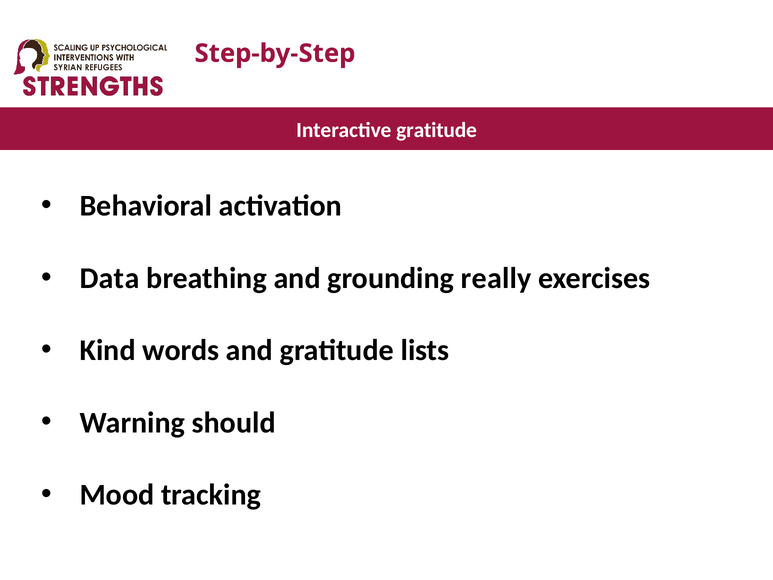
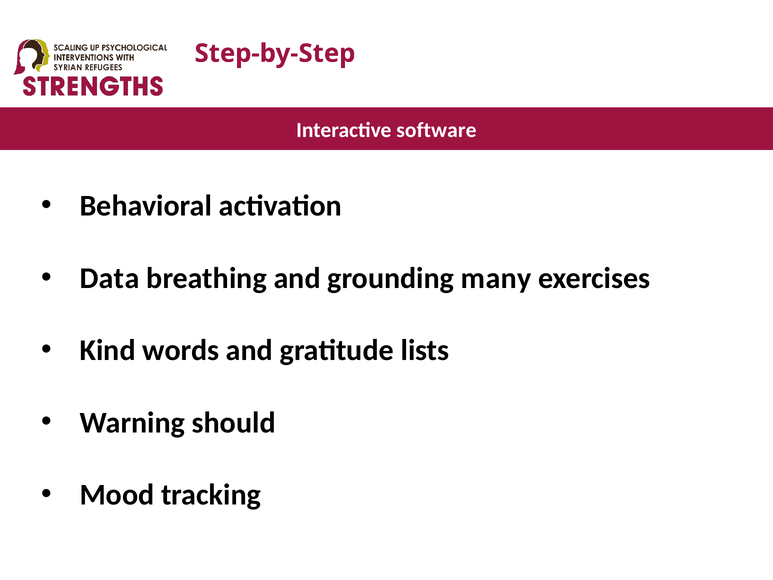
Interactive gratitude: gratitude -> software (436, 130)
really: really -> many (496, 278)
